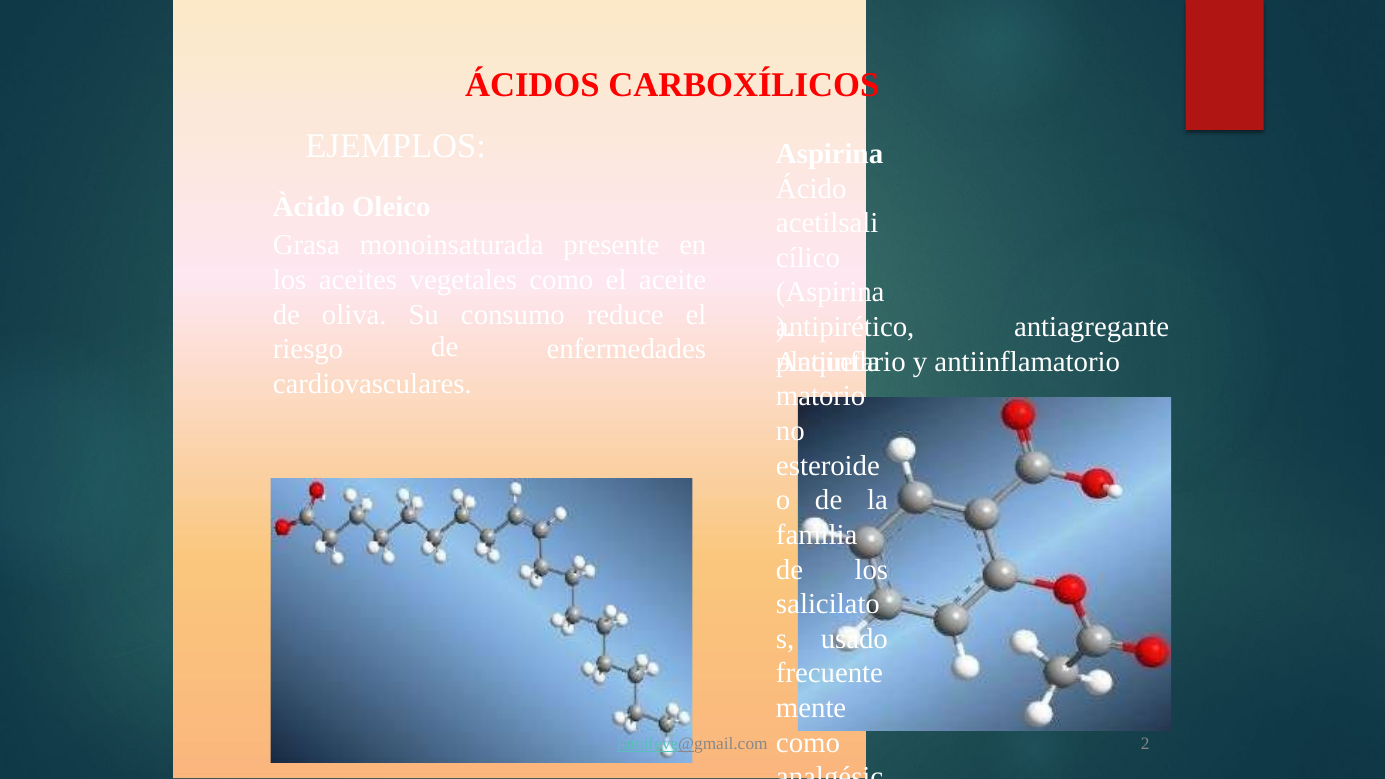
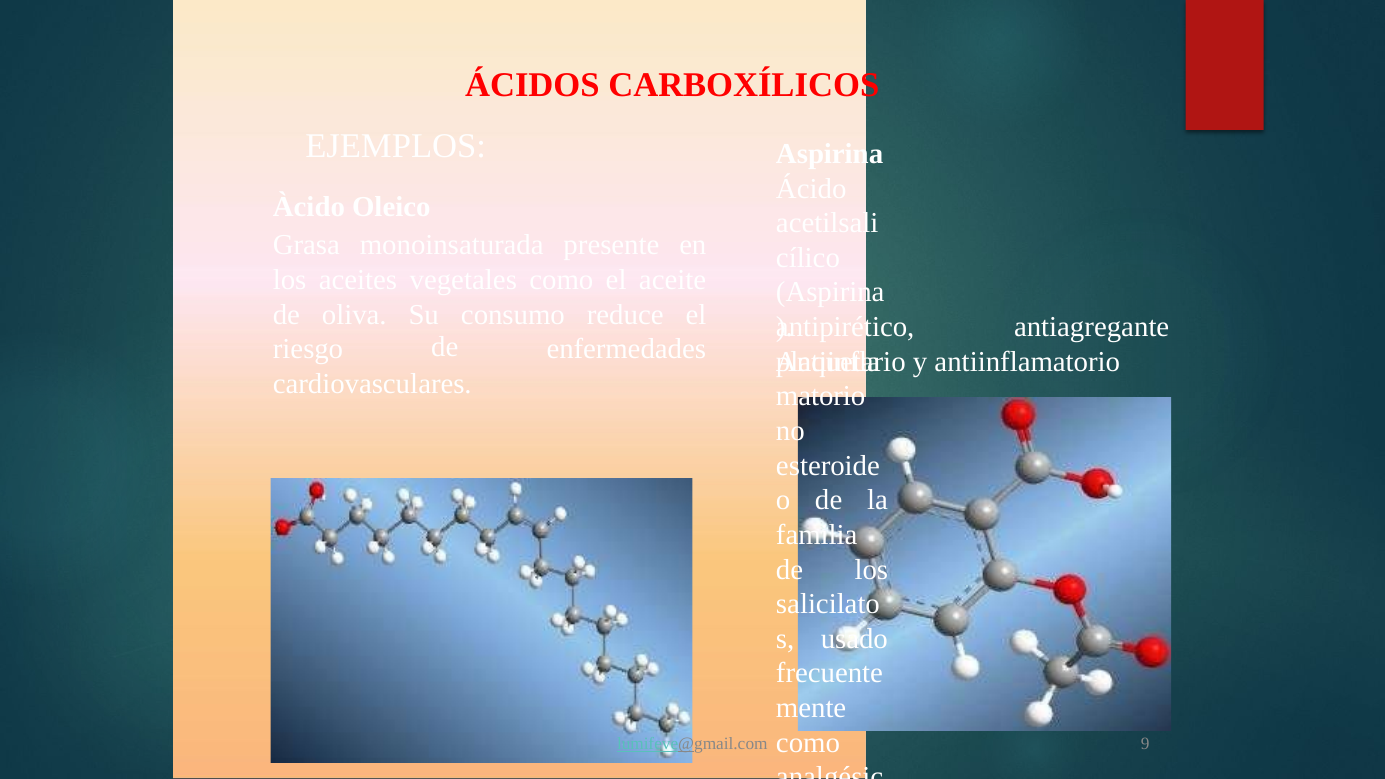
2: 2 -> 9 (1145, 744)
